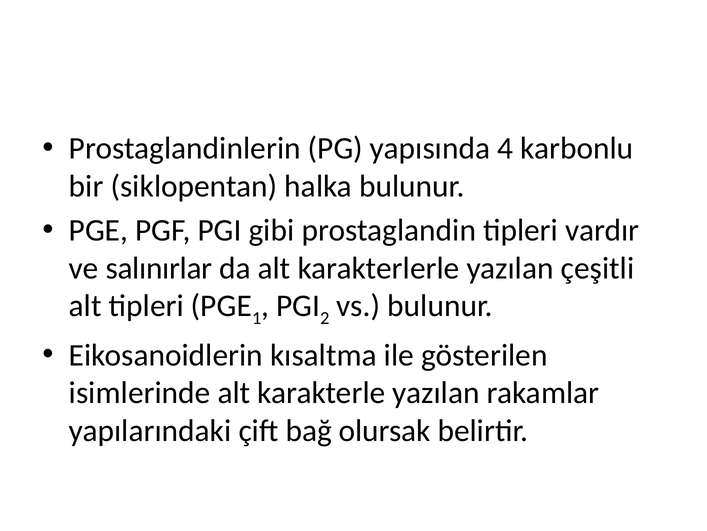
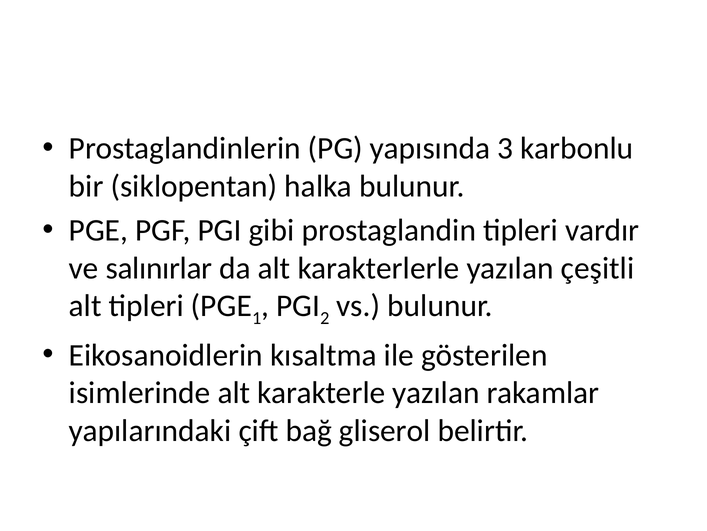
4: 4 -> 3 (505, 148)
olursak: olursak -> gliserol (385, 430)
